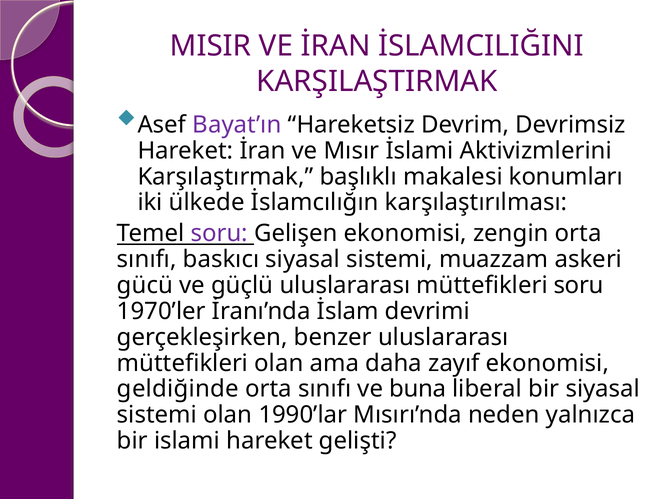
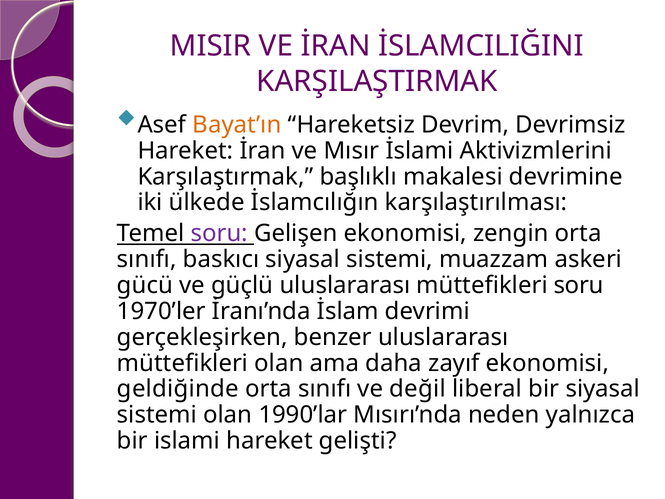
Bayat’ın colour: purple -> orange (237, 125)
konumları: konumları -> devrimine (566, 176)
buna: buna -> değil (418, 389)
